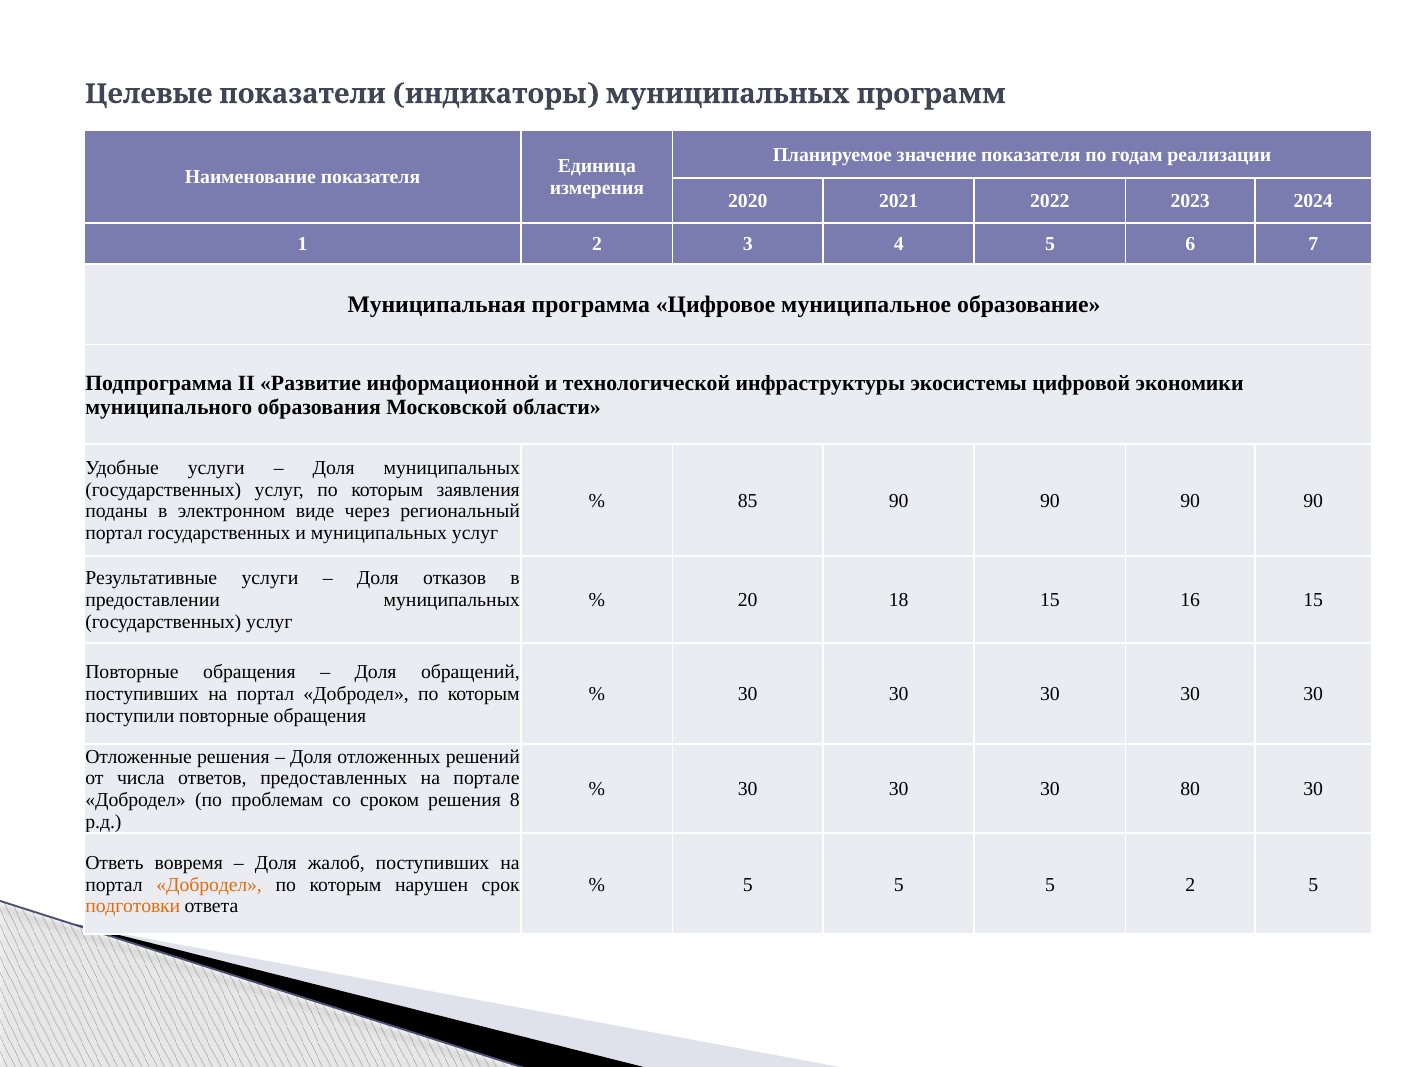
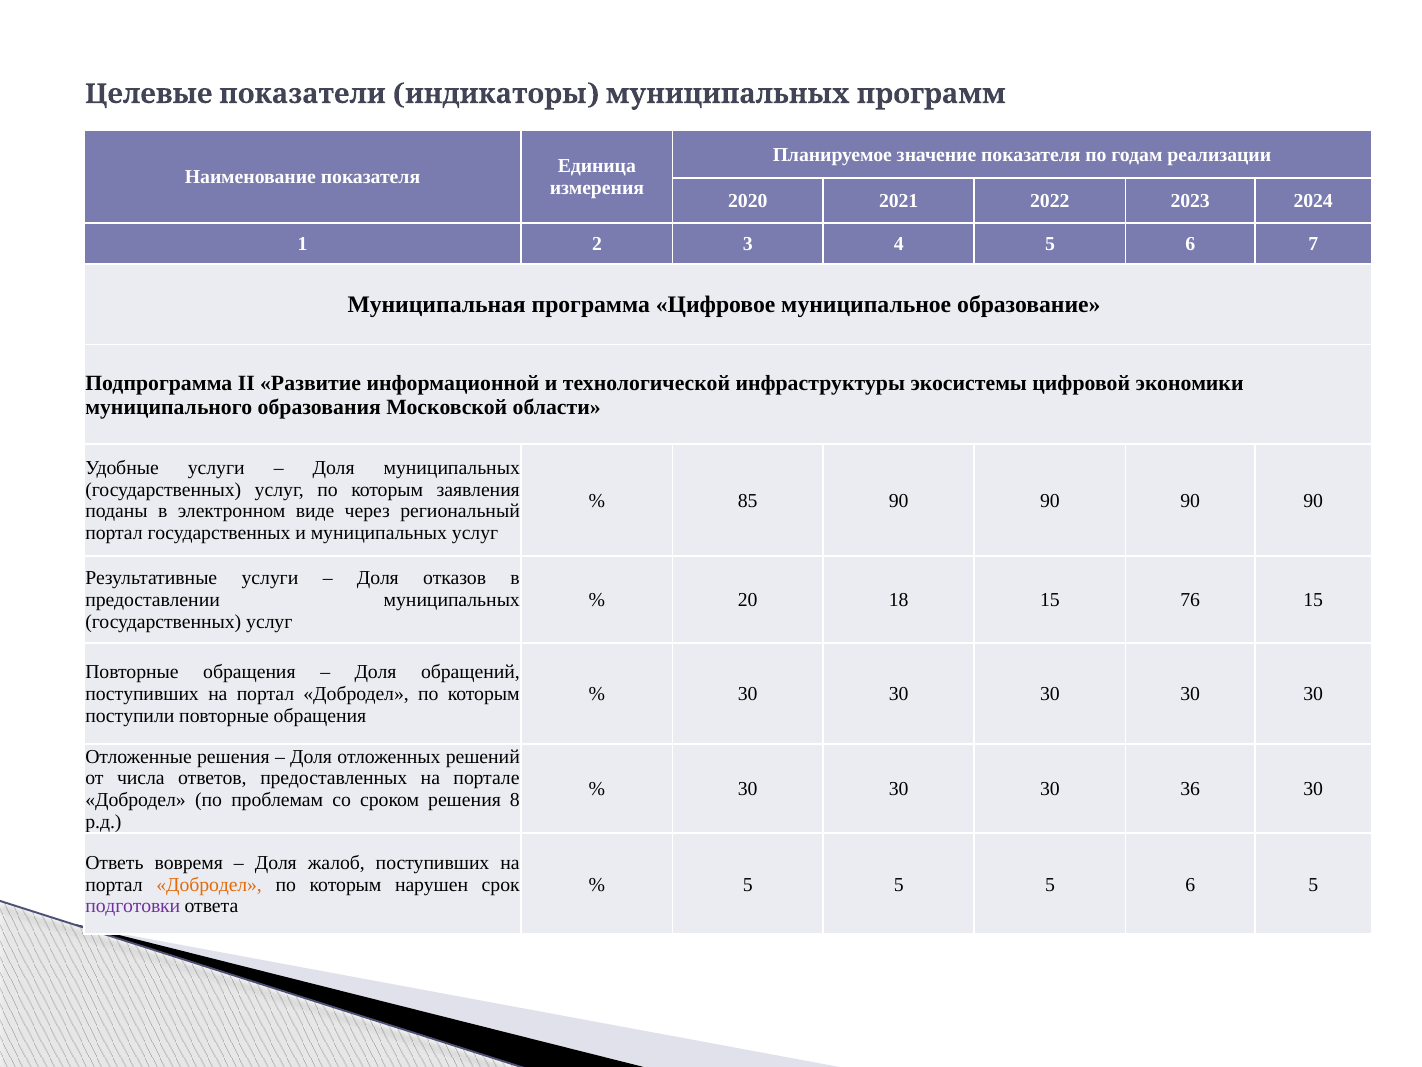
16: 16 -> 76 (1190, 600)
80: 80 -> 36 (1190, 789)
5 5 2: 2 -> 6 (1190, 884)
подготовки colour: orange -> purple (133, 906)
